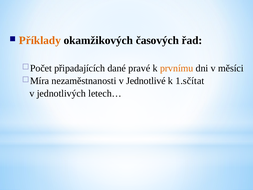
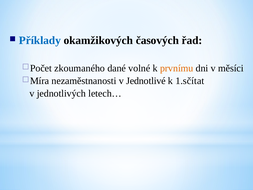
Příklady colour: orange -> blue (40, 40)
připadajících: připadajících -> zkoumaného (80, 68)
pravé: pravé -> volné (139, 68)
